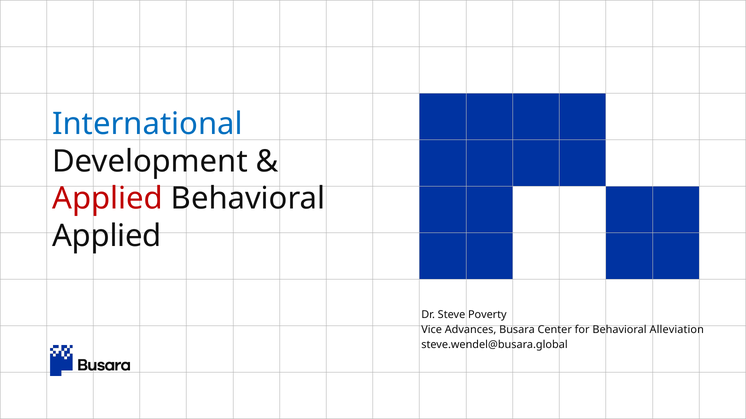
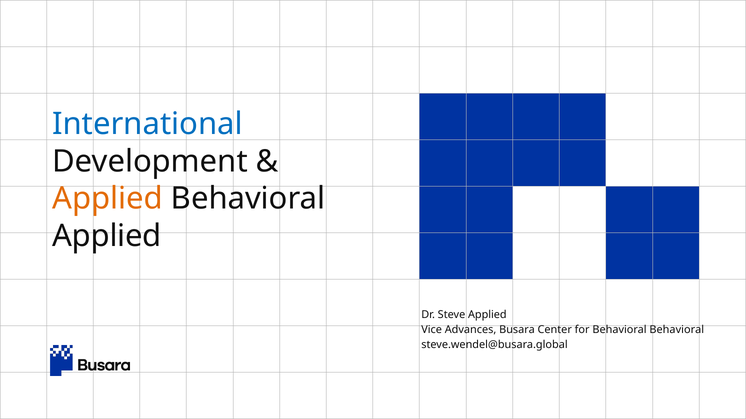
Applied colour: red -> orange (108, 199)
Steve Poverty: Poverty -> Applied (487, 315)
Behavioral Alleviation: Alleviation -> Behavioral (677, 330)
